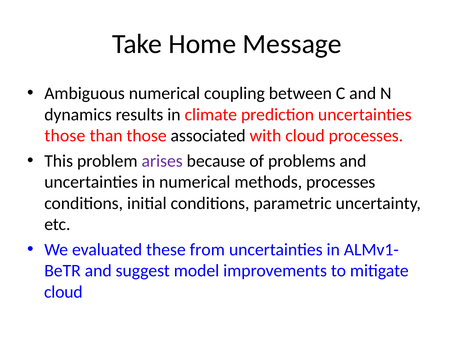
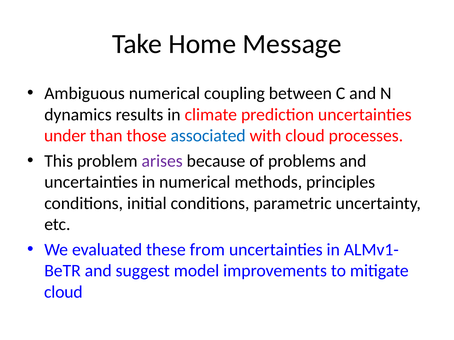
those: those -> under (65, 136)
associated colour: black -> blue (208, 136)
methods processes: processes -> principles (341, 182)
